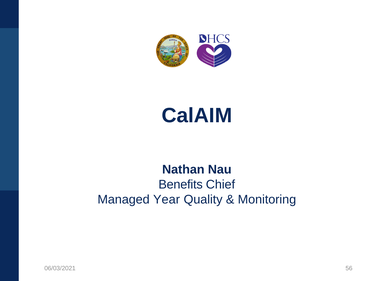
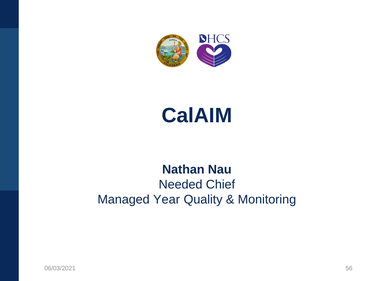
Benefits: Benefits -> Needed (181, 185)
